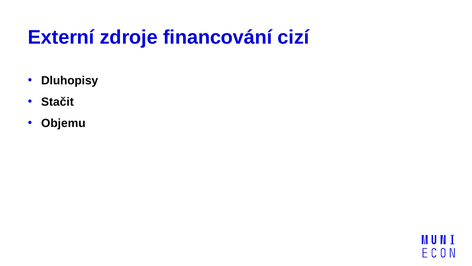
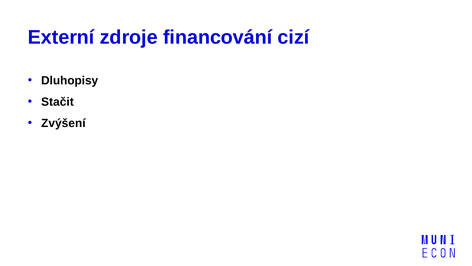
Objemu: Objemu -> Zvýšení (63, 123)
